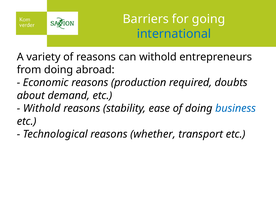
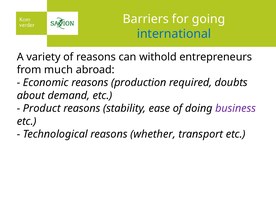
from doing: doing -> much (59, 70)
Withold: Withold -> Product (42, 108)
business colour: blue -> purple (236, 108)
